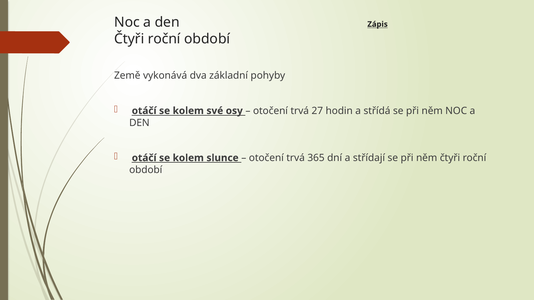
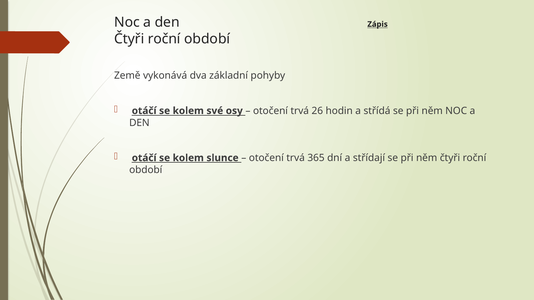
27: 27 -> 26 (317, 111)
